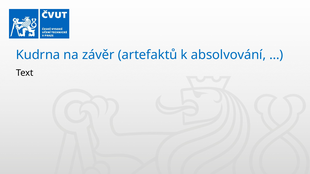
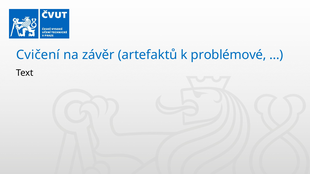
Kudrna: Kudrna -> Cvičení (38, 55)
absolvování: absolvování -> problémové (229, 55)
